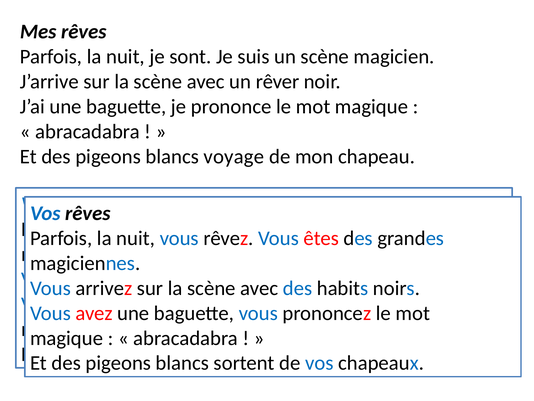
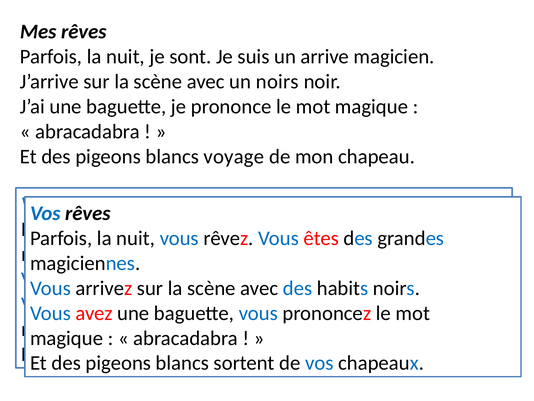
un scène: scène -> arrive (325, 57)
un rêver: rêver -> noirs (277, 82)
